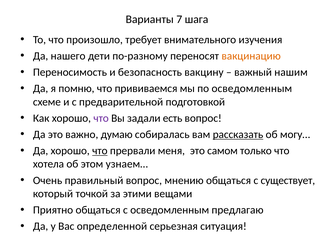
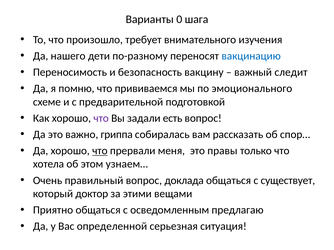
7: 7 -> 0 (179, 19)
вакцинацию colour: orange -> blue (251, 56)
нашим: нашим -> следит (291, 72)
по осведомленным: осведомленным -> эмоционального (252, 89)
думаю: думаю -> гриппа (117, 135)
рассказать underline: present -> none (238, 135)
могу…: могу… -> спор… (295, 135)
самом: самом -> правы (222, 151)
мнению: мнению -> доклада (184, 181)
точкой: точкой -> доктор (92, 194)
